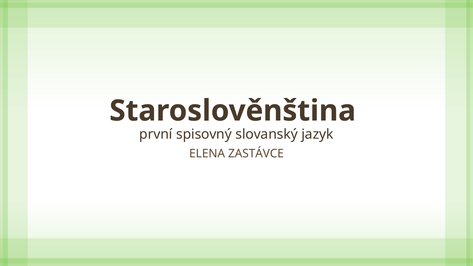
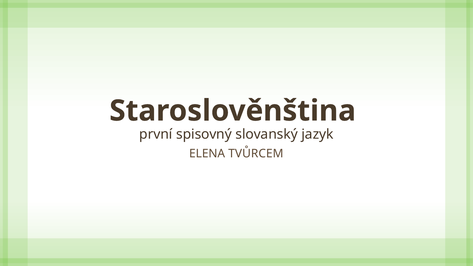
ZASTÁVCE: ZASTÁVCE -> TVŮRCEM (256, 154)
